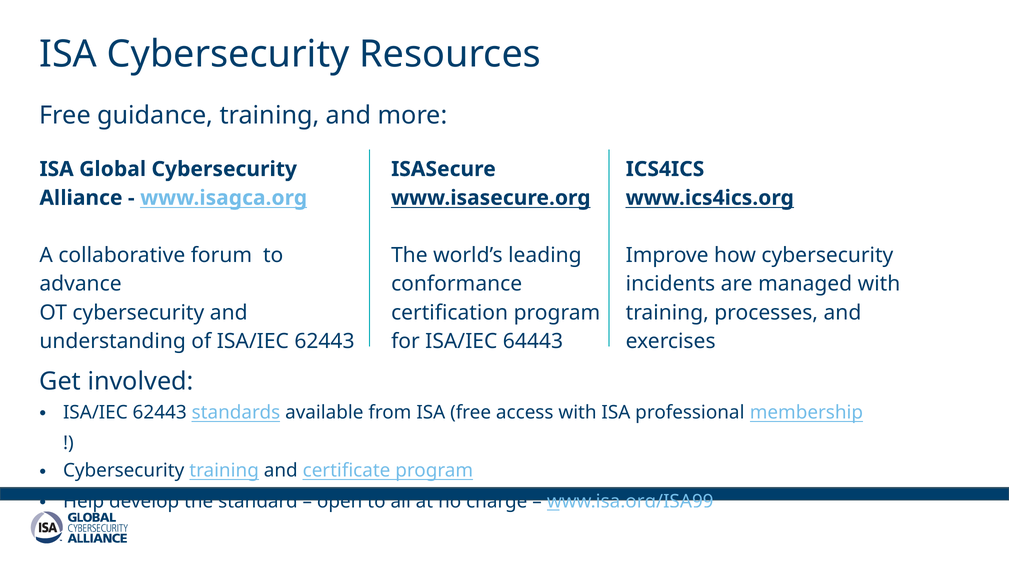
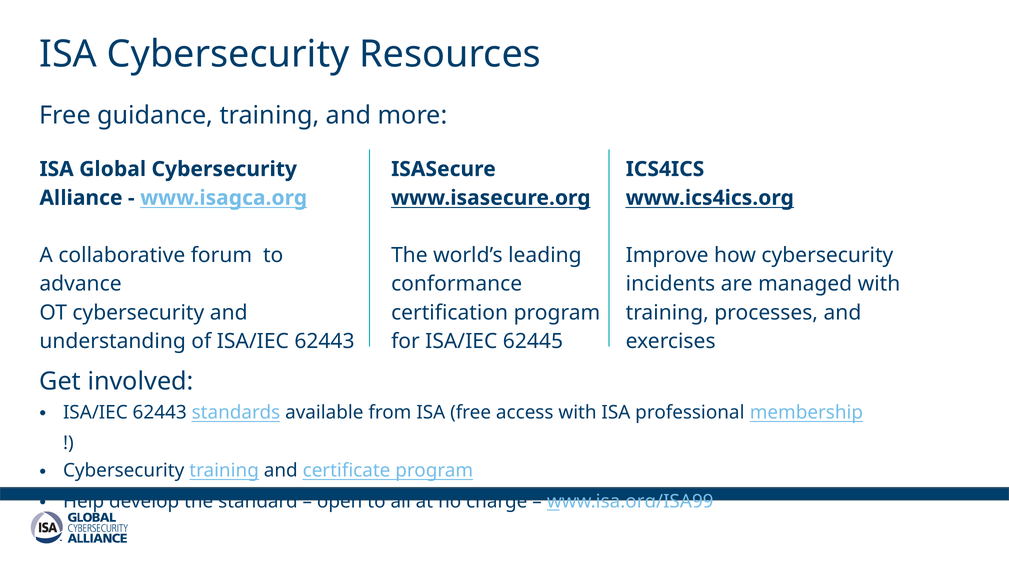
64443: 64443 -> 62445 (533, 342)
